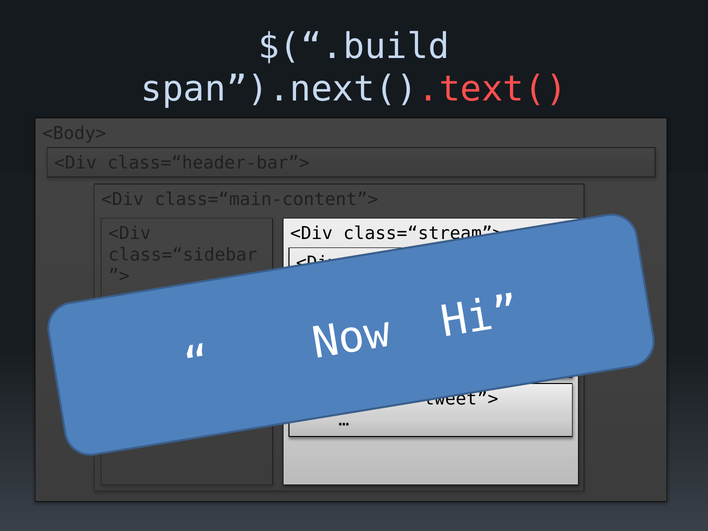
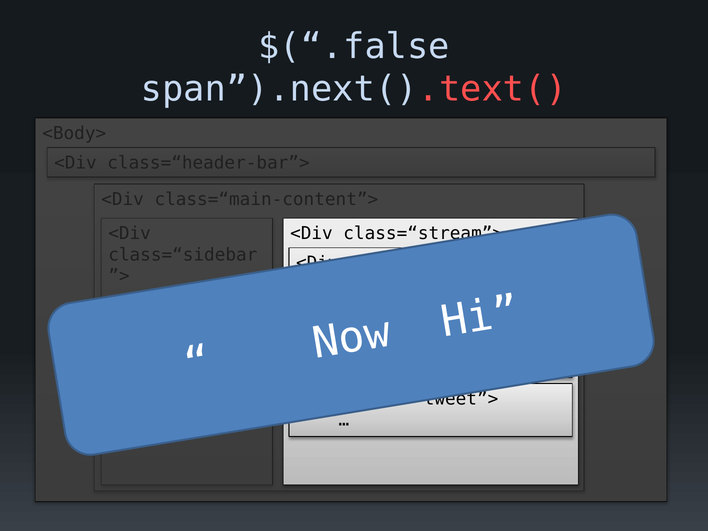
$(“.build: $(“.build -> $(“.false (354, 47)
